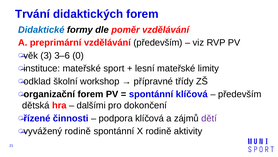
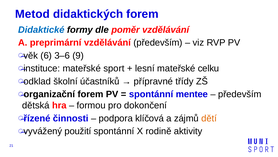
Trvání: Trvání -> Metod (32, 14)
3: 3 -> 6 (46, 55)
0: 0 -> 9 (78, 55)
limity: limity -> celku (208, 68)
workshop: workshop -> účastníků (100, 81)
spontánní klíčová: klíčová -> mentee (192, 94)
dalšími: dalšími -> formou (91, 105)
dětí colour: purple -> orange (209, 118)
vyvážený rodině: rodině -> použití (78, 131)
